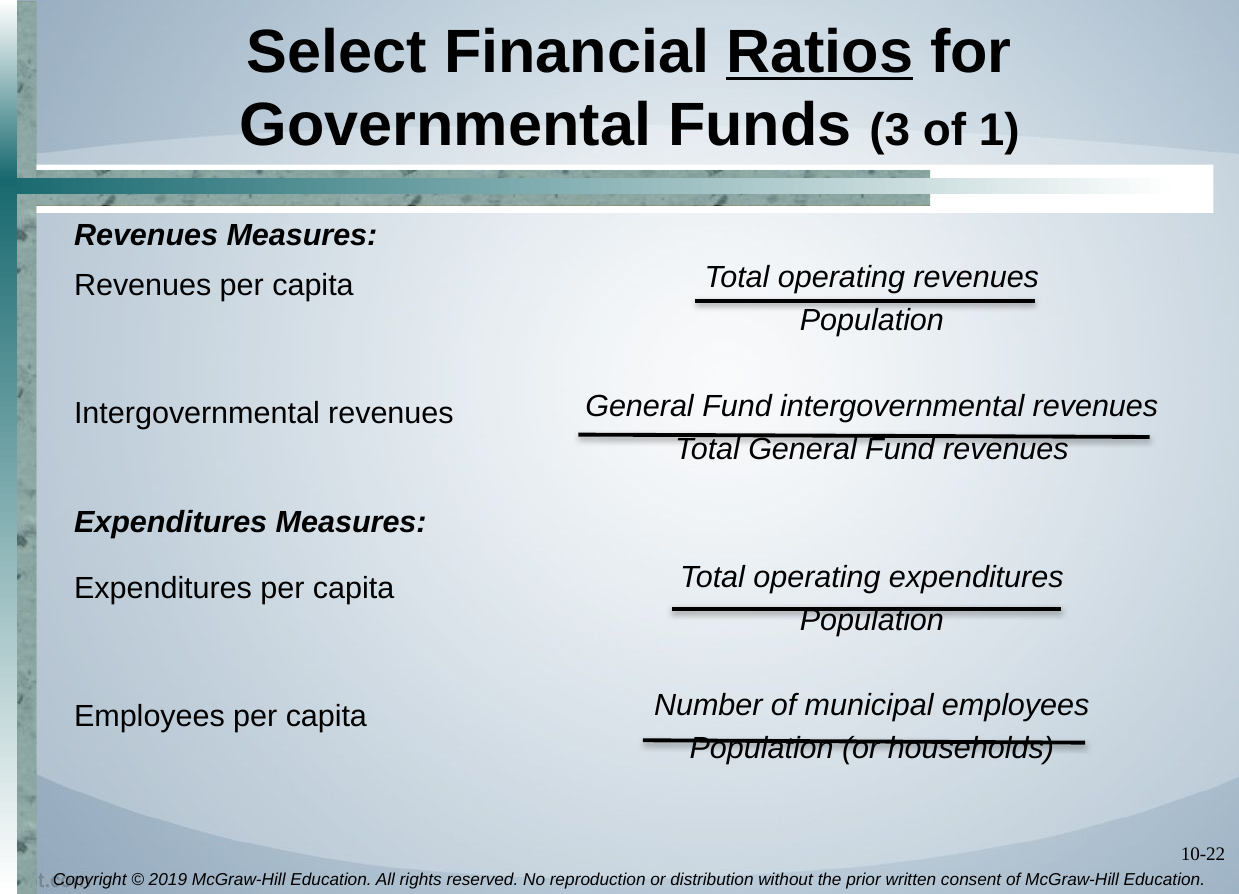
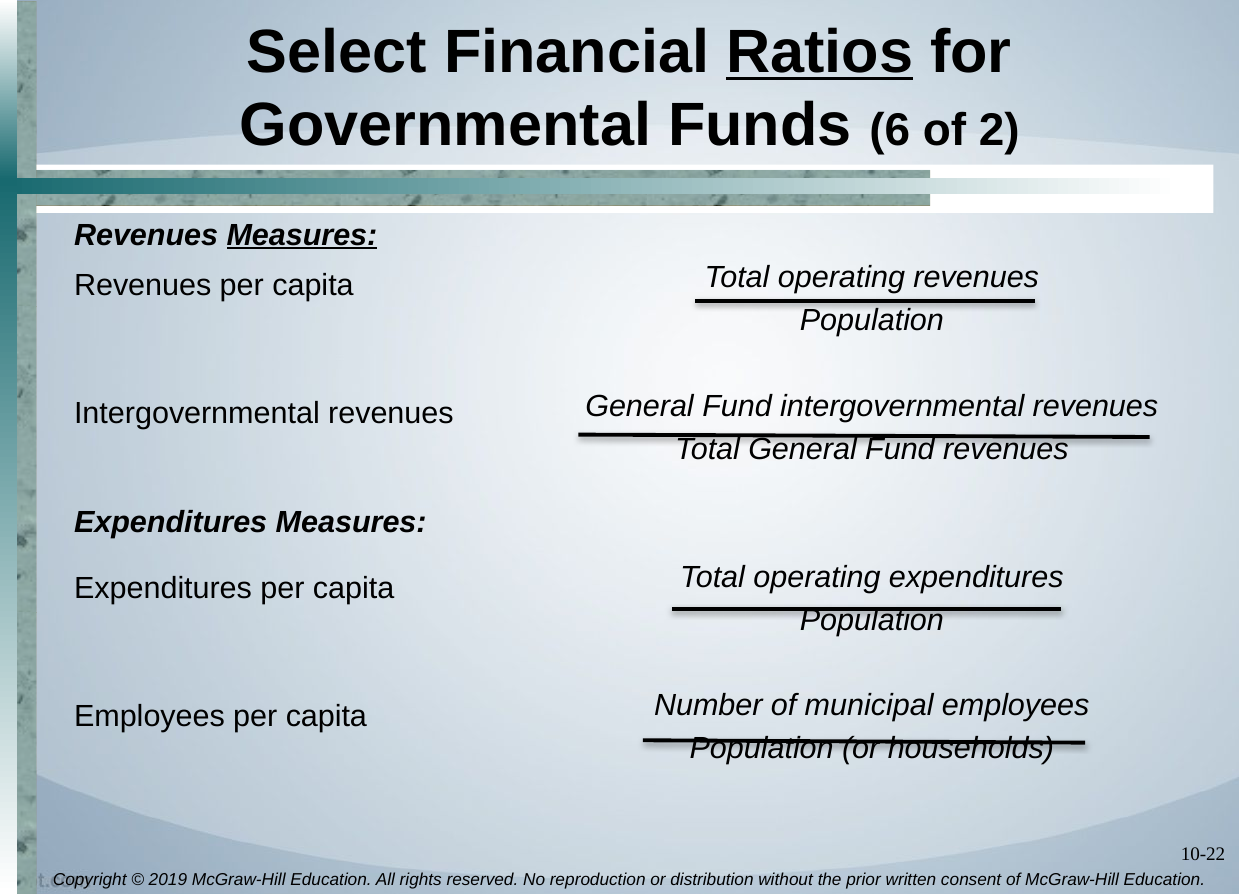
3: 3 -> 6 (890, 131)
1: 1 -> 2 (999, 131)
Measures underline: none -> present (302, 235)
